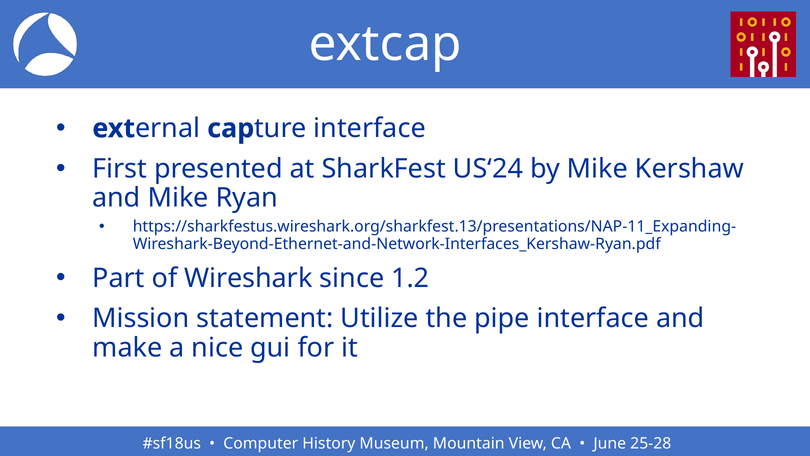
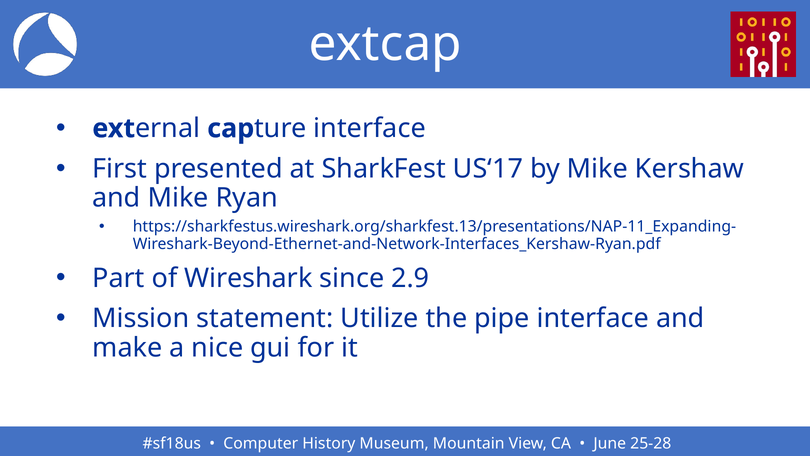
US‘24: US‘24 -> US‘17 (488, 169)
1.2: 1.2 -> 2.9 (410, 278)
